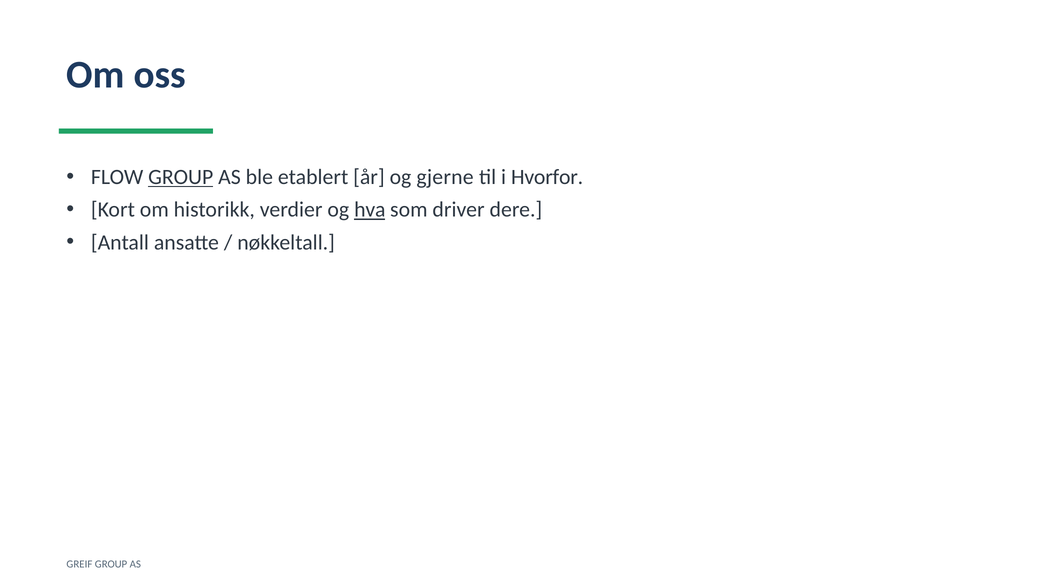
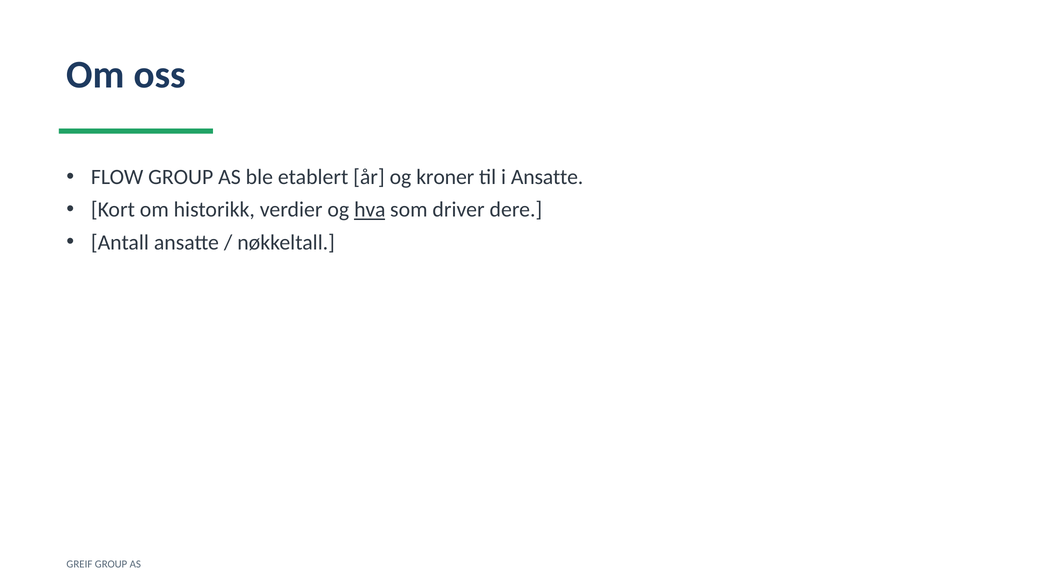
GROUP underline: present -> none (181, 177)
gjerne: gjerne -> kroner (445, 177)
i Hvorfor: Hvorfor -> Ansatte (547, 177)
